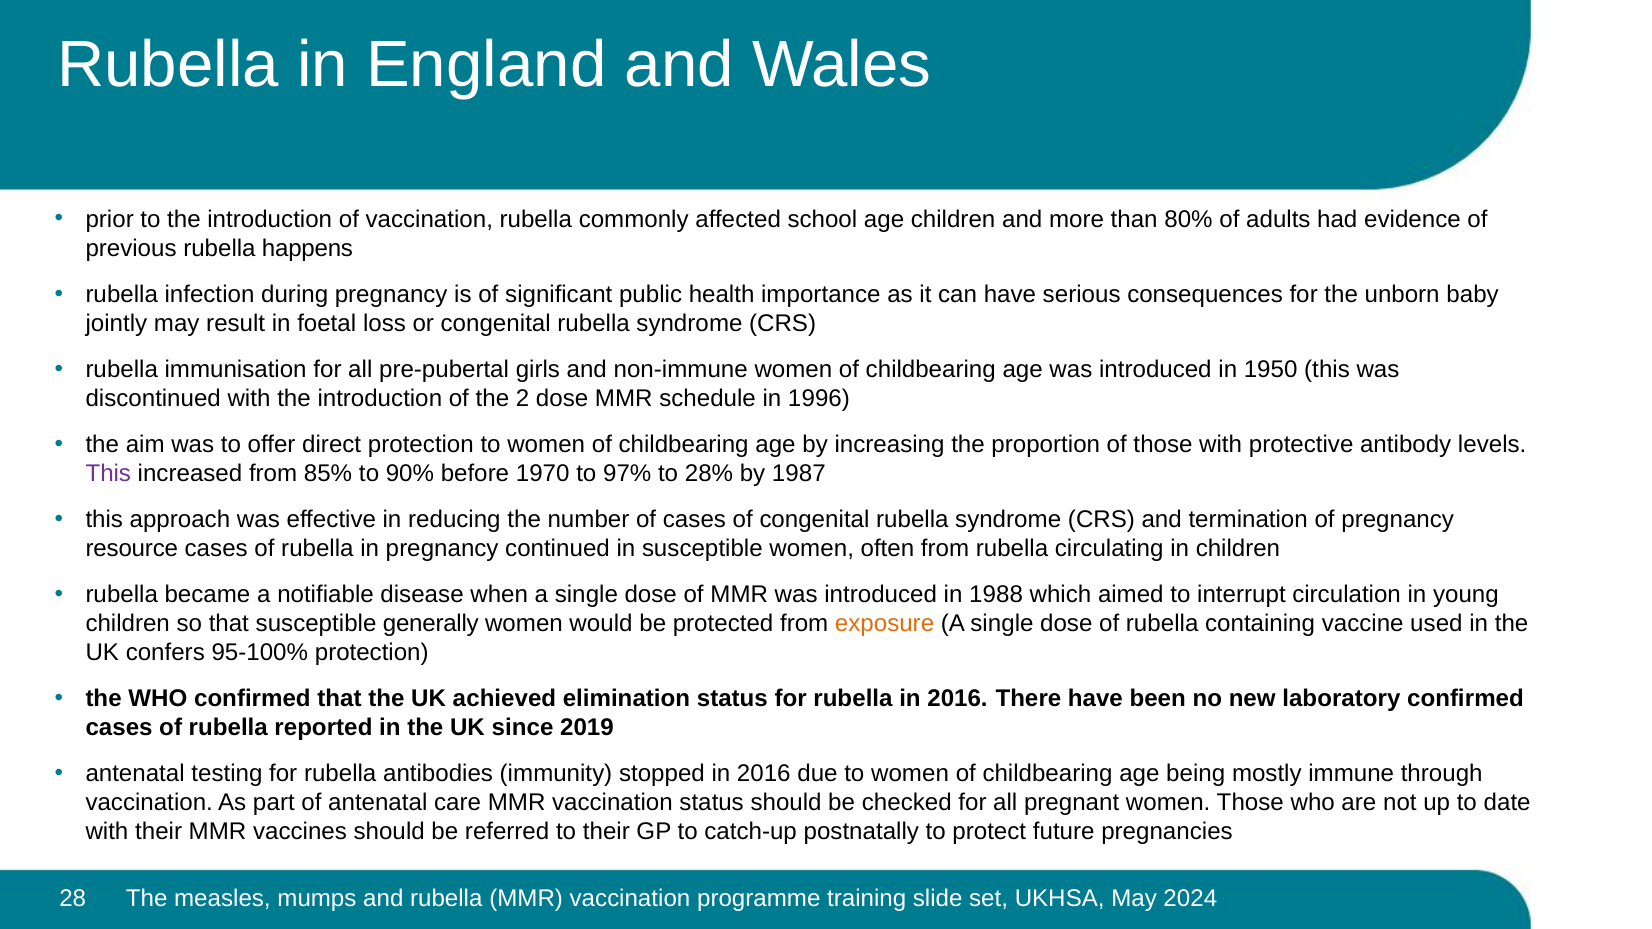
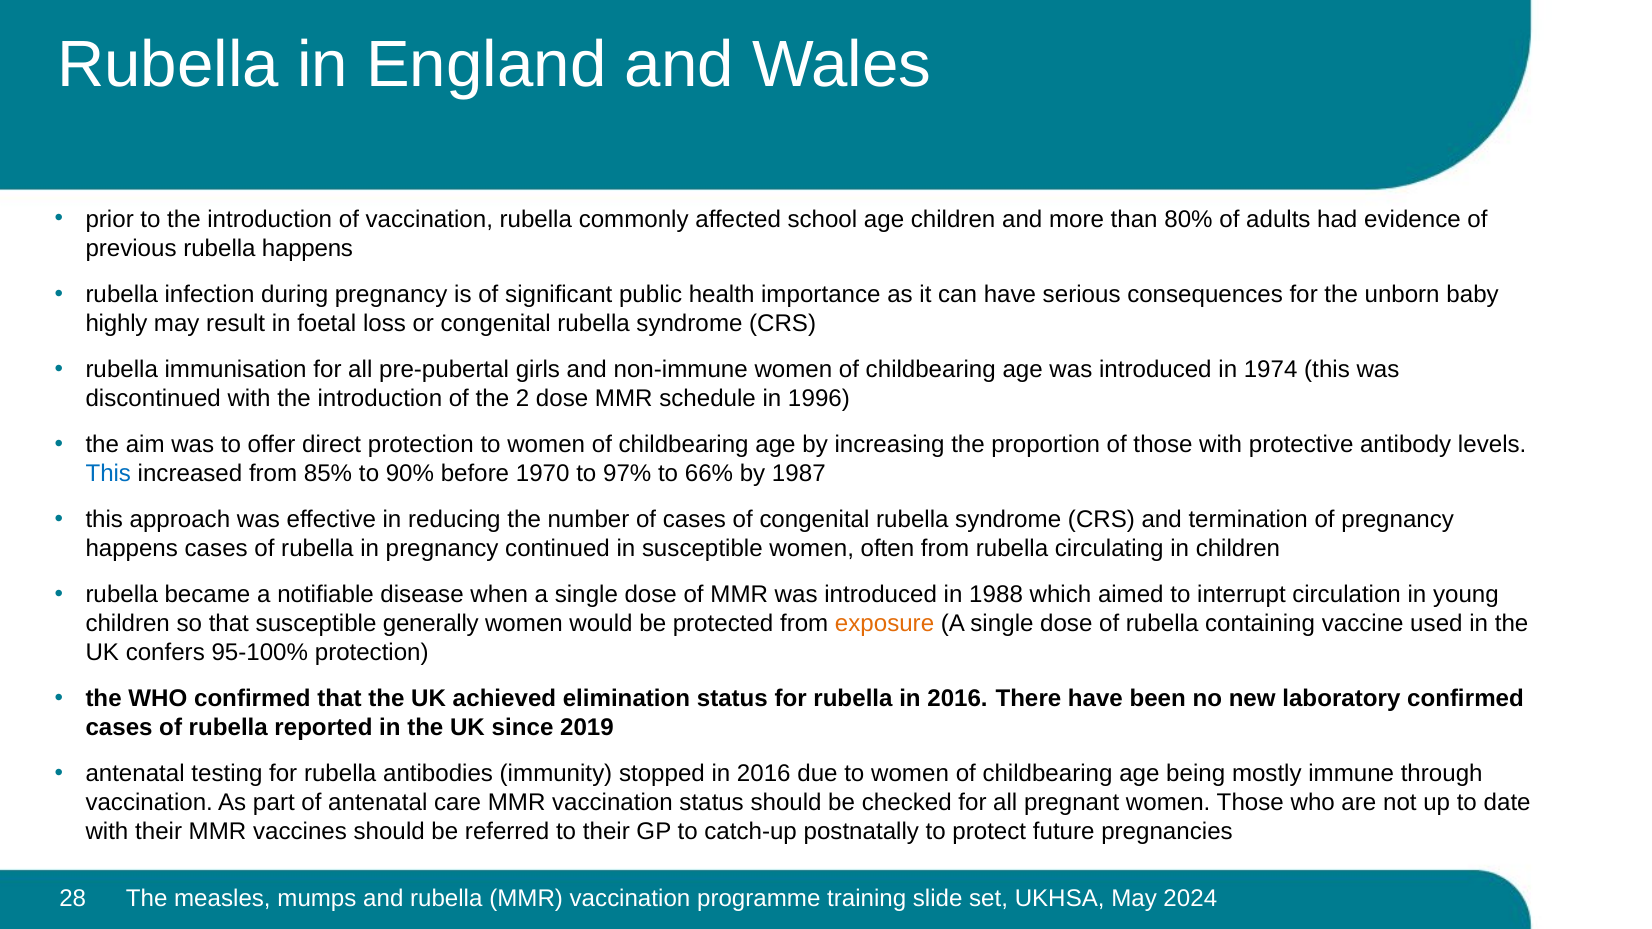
jointly: jointly -> highly (117, 323)
1950: 1950 -> 1974 (1271, 370)
This colour: purple -> blue (108, 473)
28%: 28% -> 66% (709, 473)
resource: resource -> happens (132, 549)
